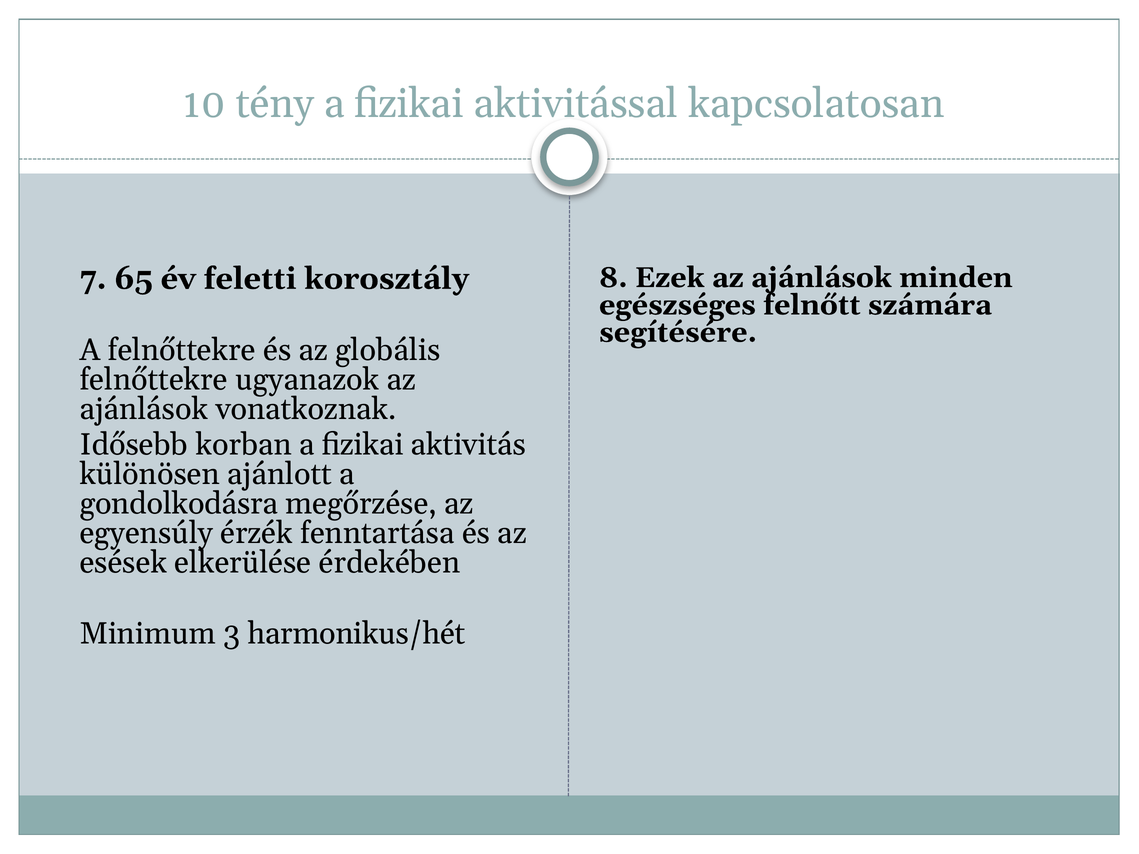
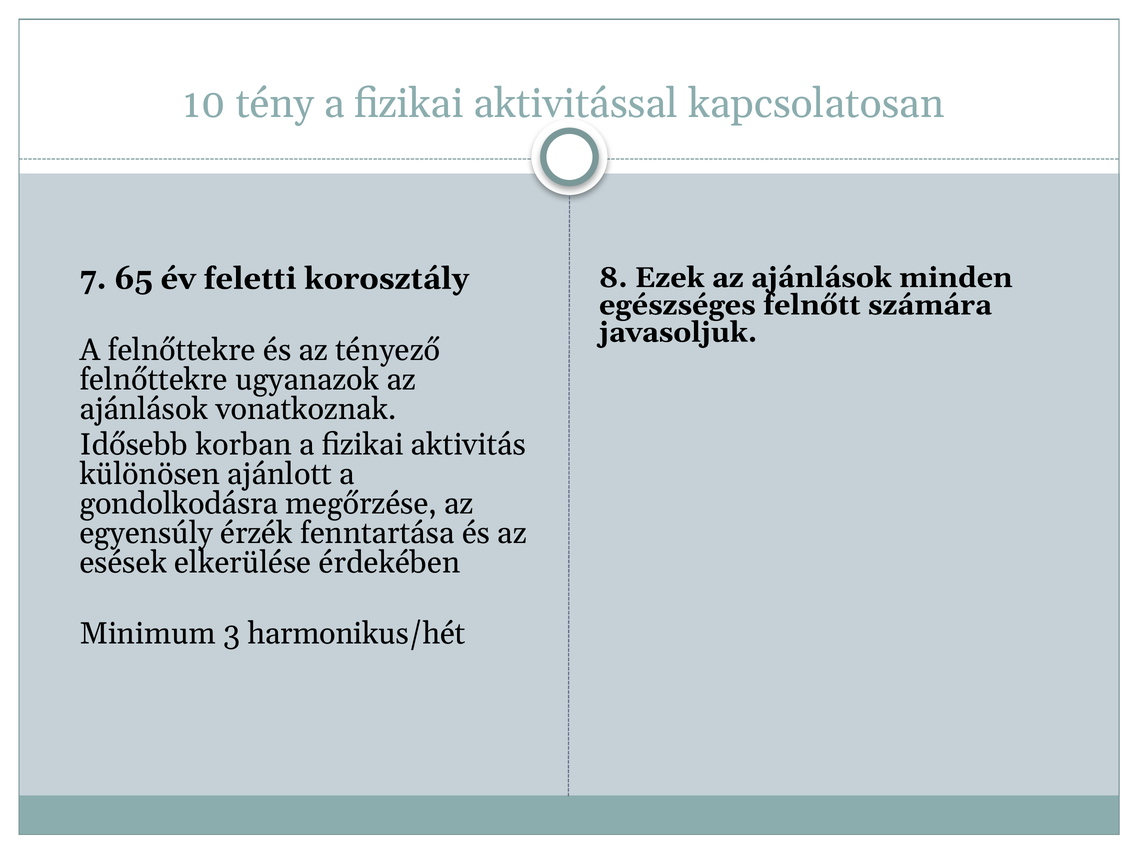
segítésére: segítésére -> javasoljuk (678, 332)
globális: globális -> tényező (388, 350)
